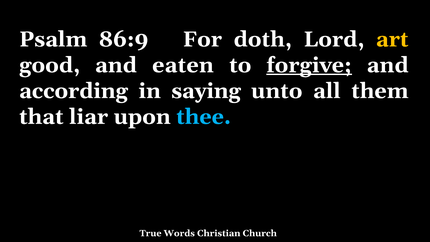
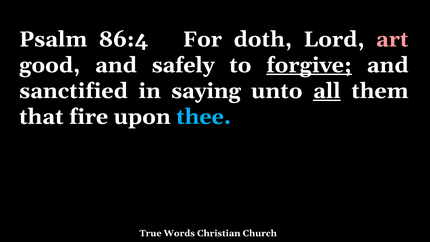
86:9: 86:9 -> 86:4 (124, 39)
art colour: yellow -> pink (392, 39)
eaten: eaten -> safely (183, 65)
according: according -> sanctified (73, 91)
all underline: none -> present (327, 91)
liar: liar -> fire (89, 117)
